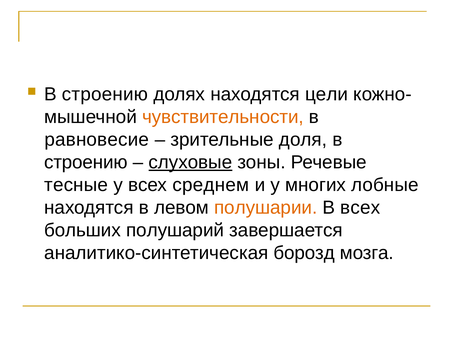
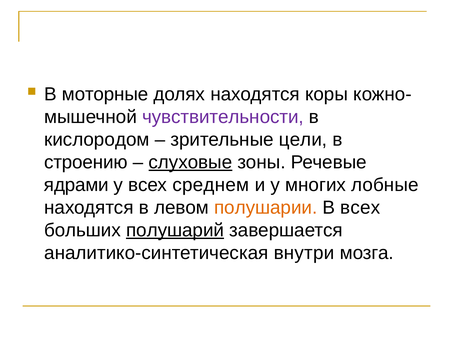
строению: строению -> моторные (105, 94)
цели: цели -> коры (327, 94)
чувствительности colour: orange -> purple (223, 117)
равновесие: равновесие -> кислородом (97, 139)
доля: доля -> цели (303, 139)
тесные: тесные -> ядрами (76, 185)
полушарий underline: none -> present (175, 230)
борозд: борозд -> внутри (304, 253)
